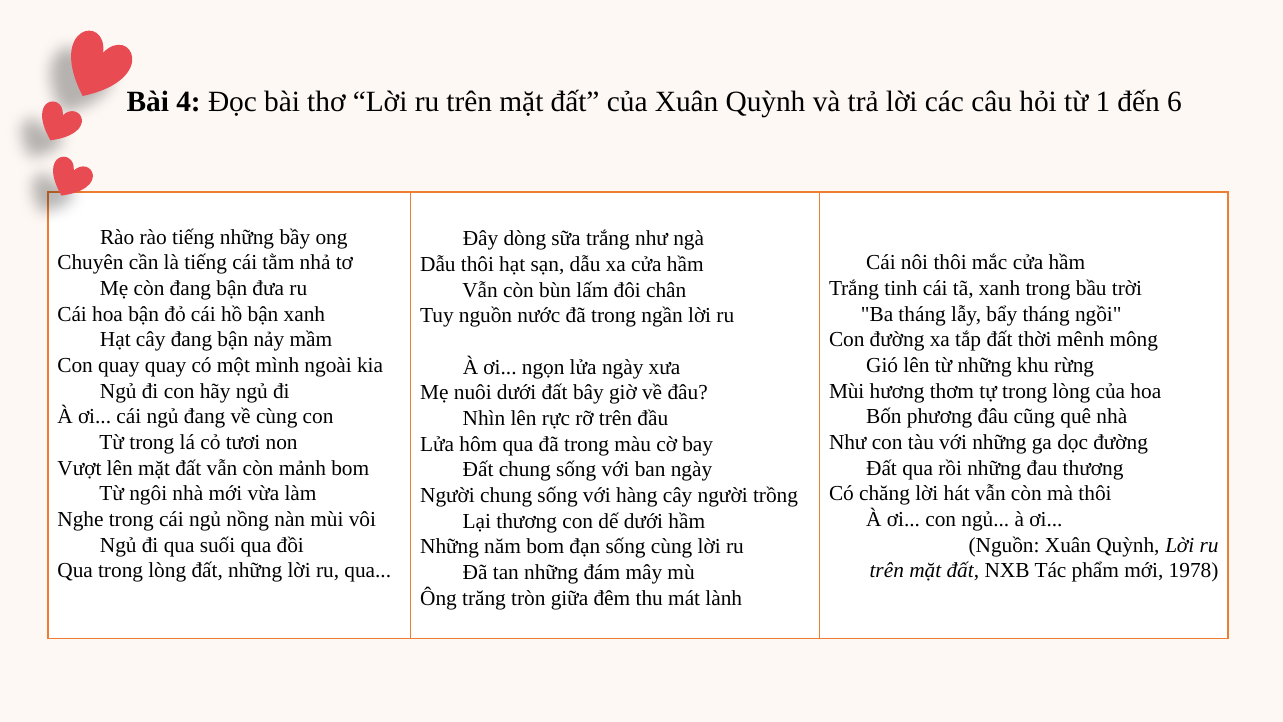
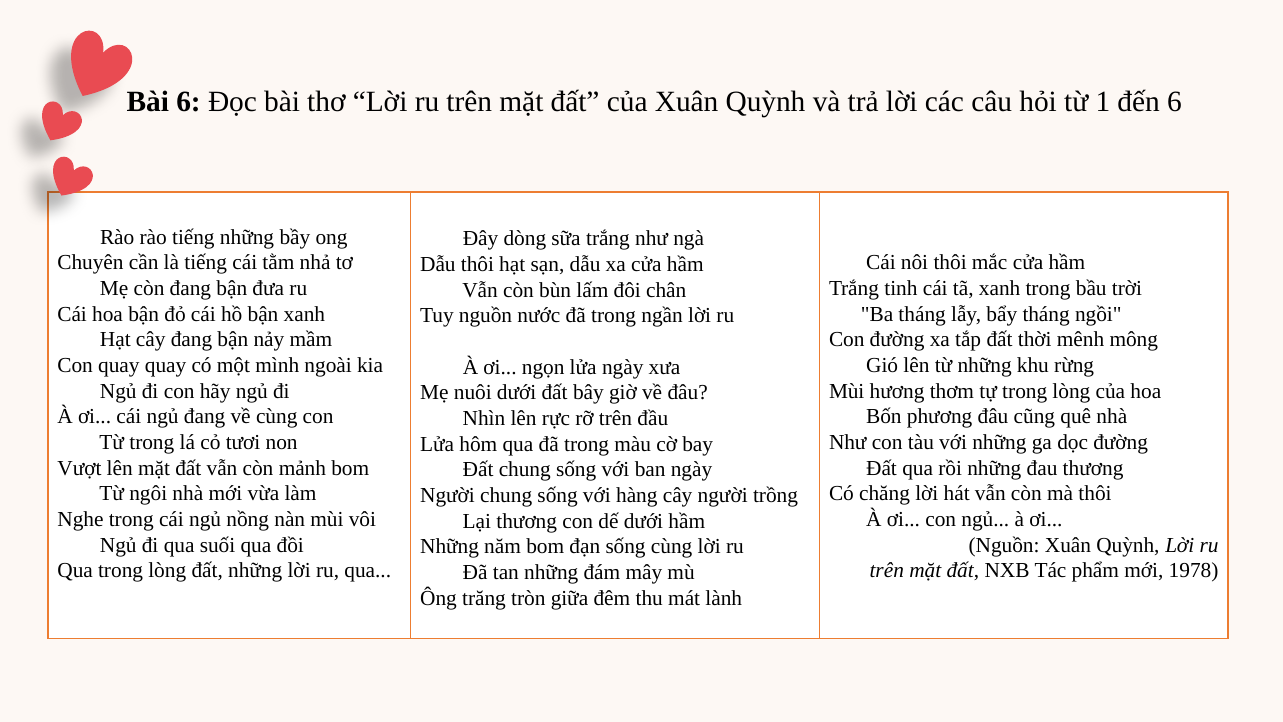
4: 4 -> 6 (189, 102)
